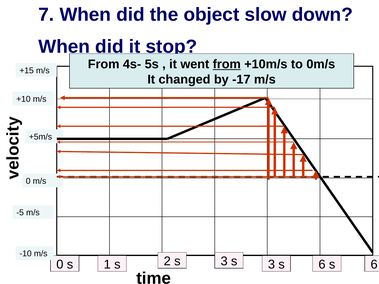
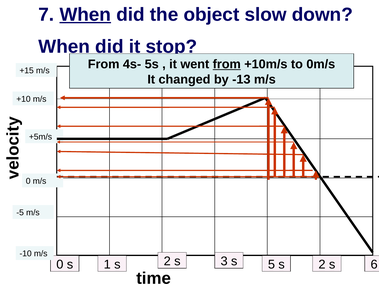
When underline: none -> present (85, 15)
-17: -17 -> -13 (241, 80)
2 s 3: 3 -> 5 (271, 265)
6: 6 -> 2 (322, 265)
